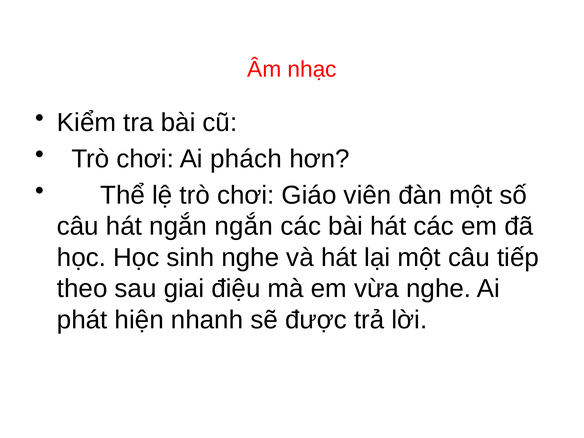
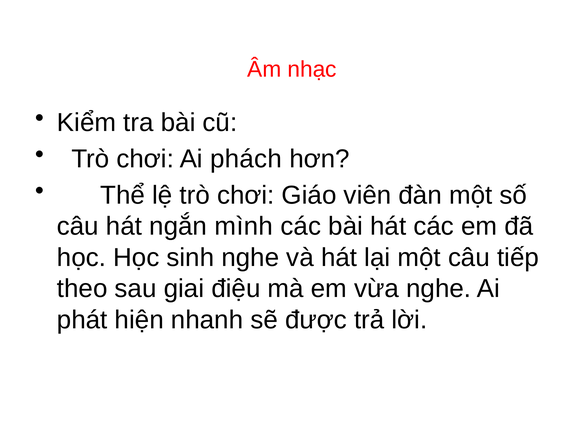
ngắn ngắn: ngắn -> mình (244, 226)
